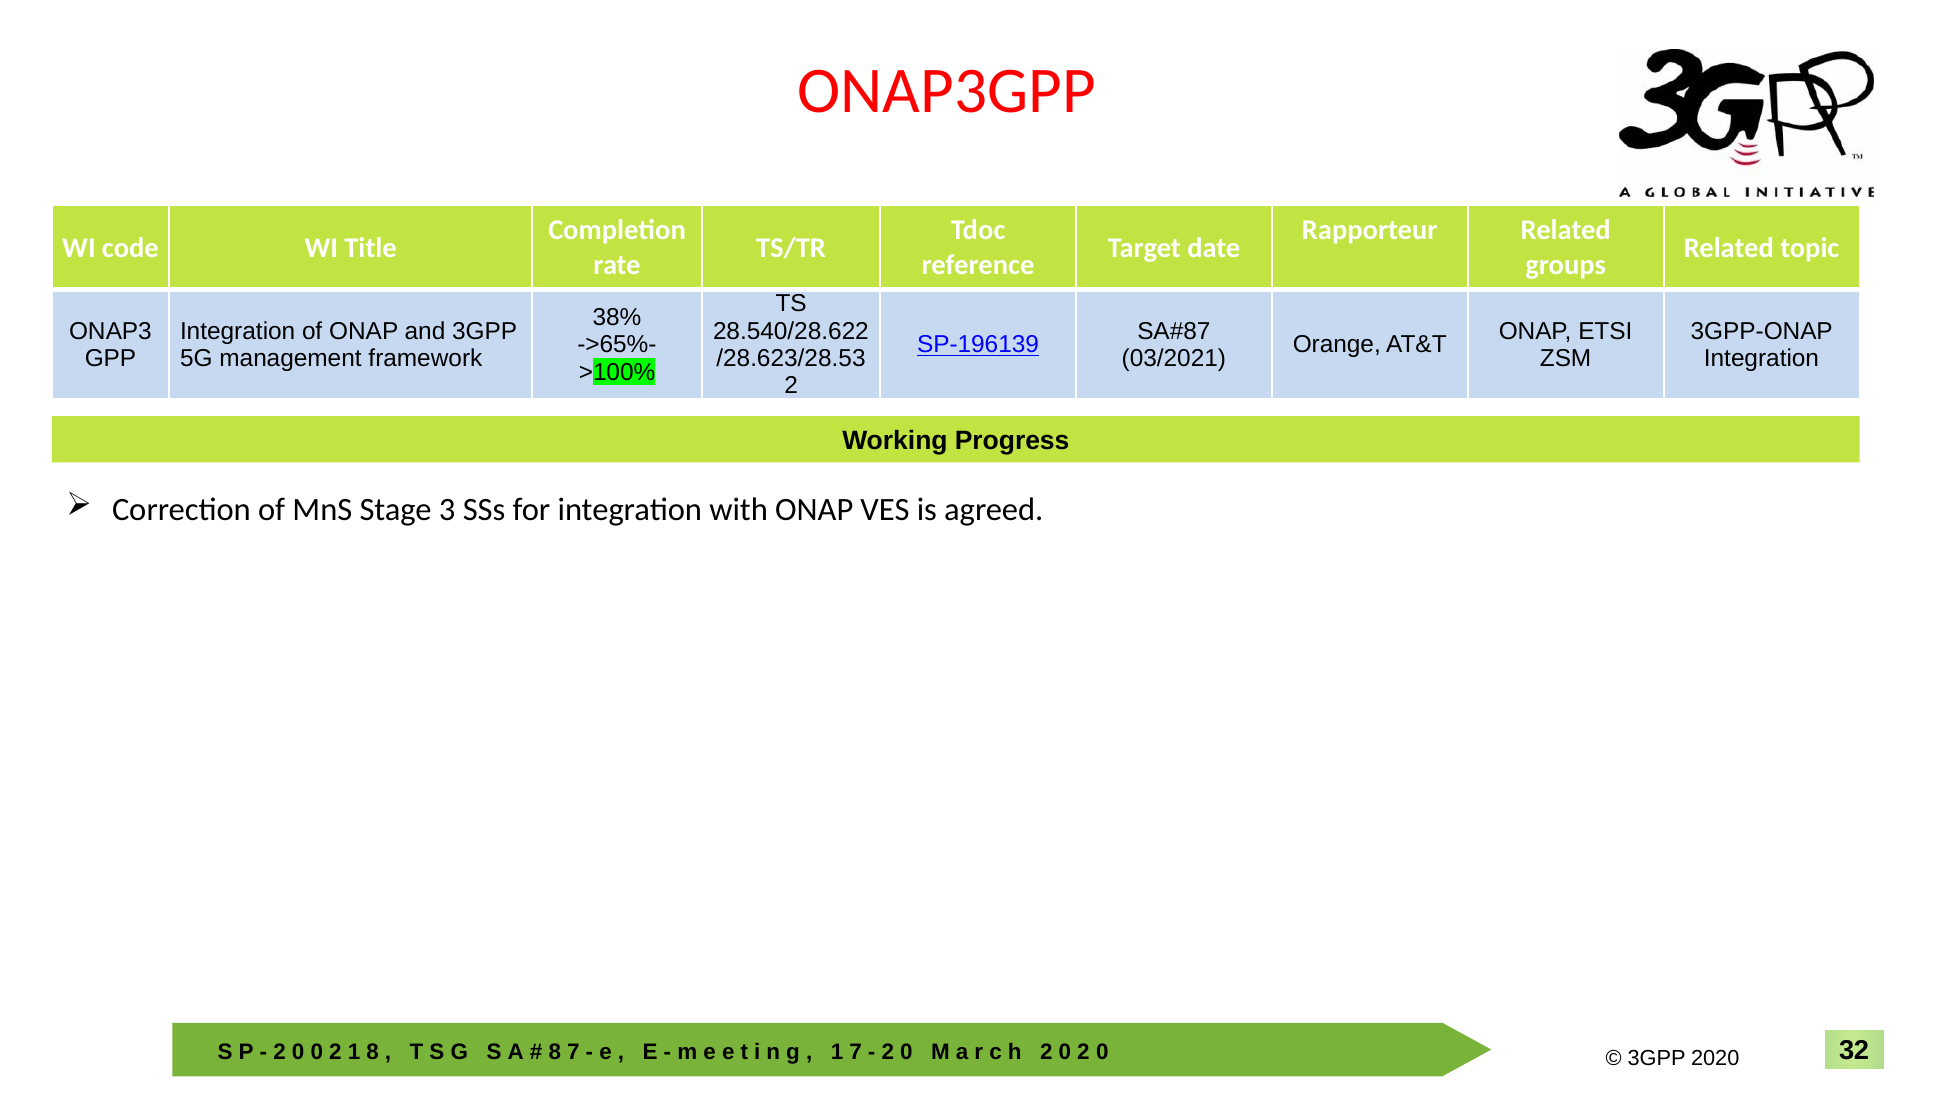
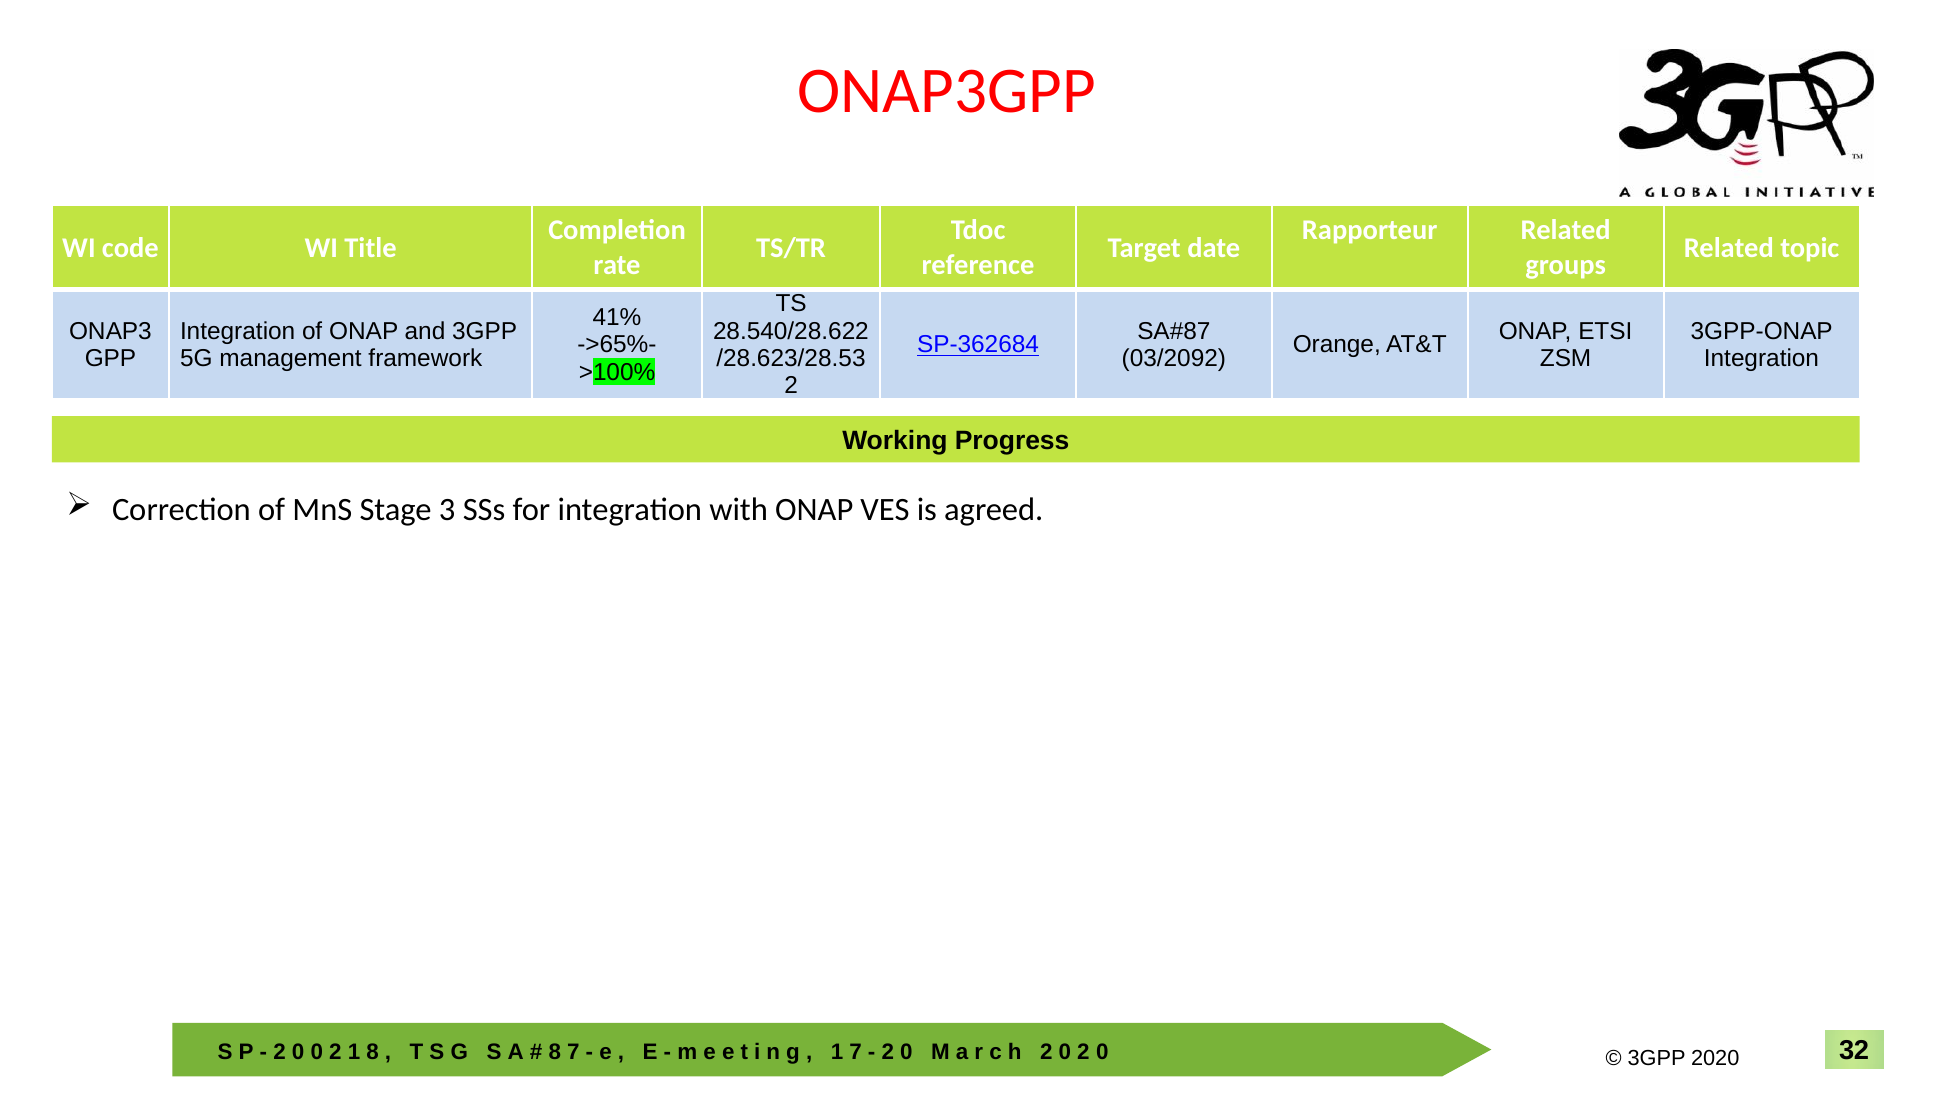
38%: 38% -> 41% (617, 317)
SP-196139: SP-196139 -> SP-362684 (978, 345)
03/2021: 03/2021 -> 03/2092 (1174, 358)
